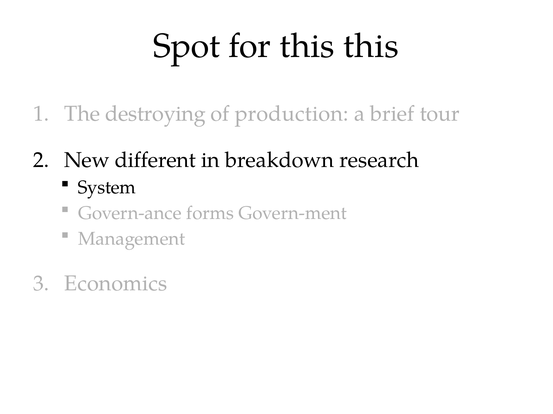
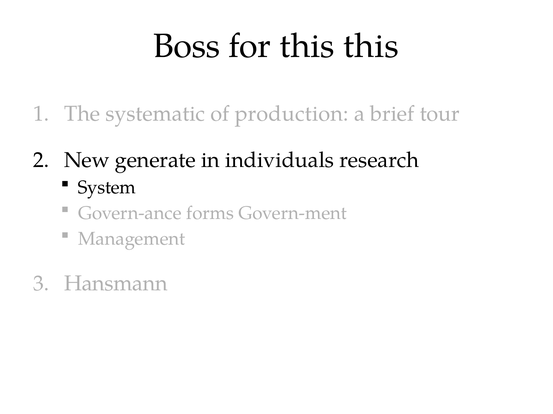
Spot: Spot -> Boss (187, 46)
destroying: destroying -> systematic (155, 114)
different: different -> generate (155, 160)
breakdown: breakdown -> individuals (280, 160)
Economics: Economics -> Hansmann (116, 284)
